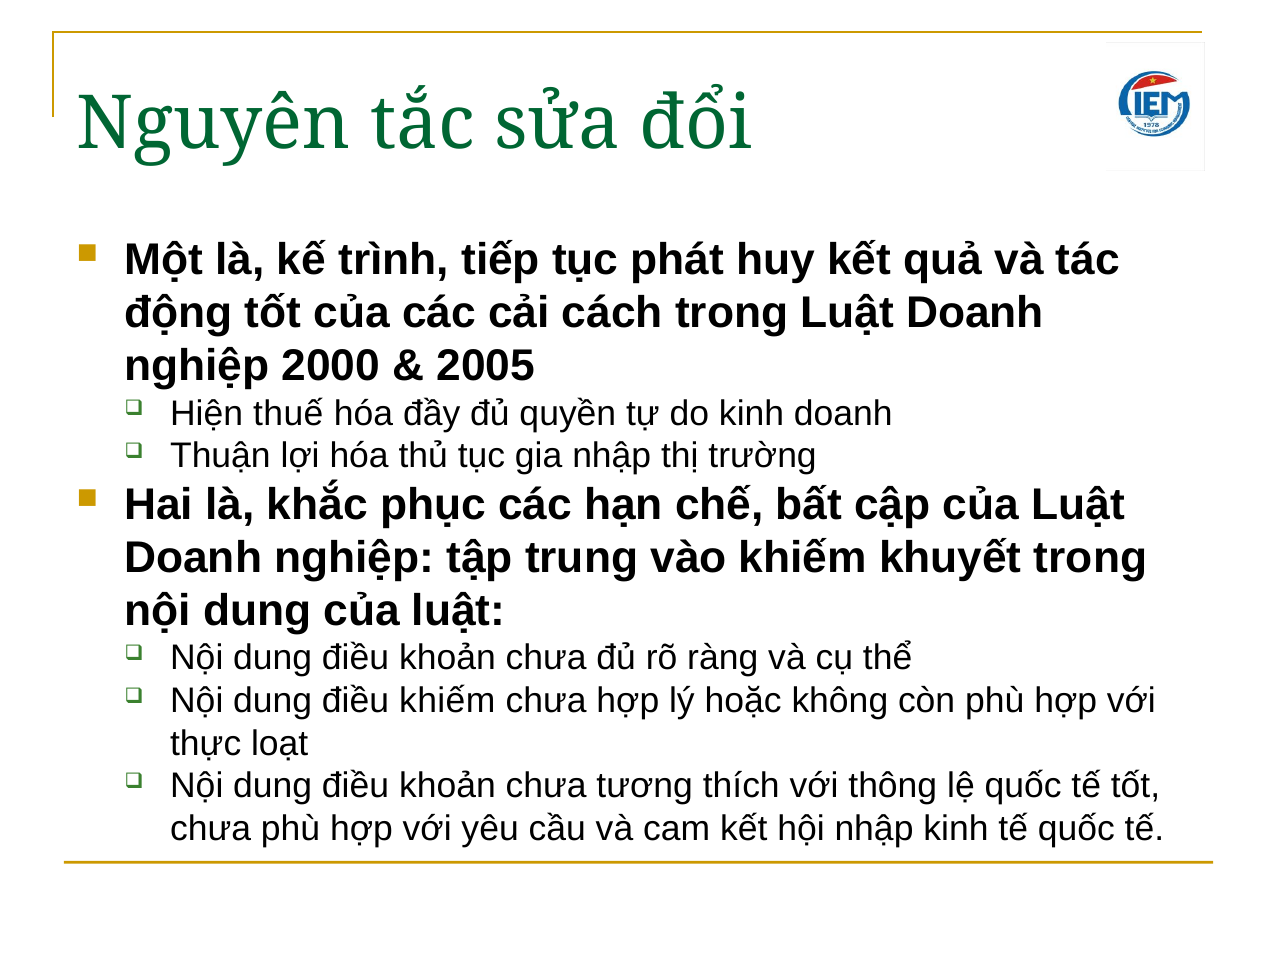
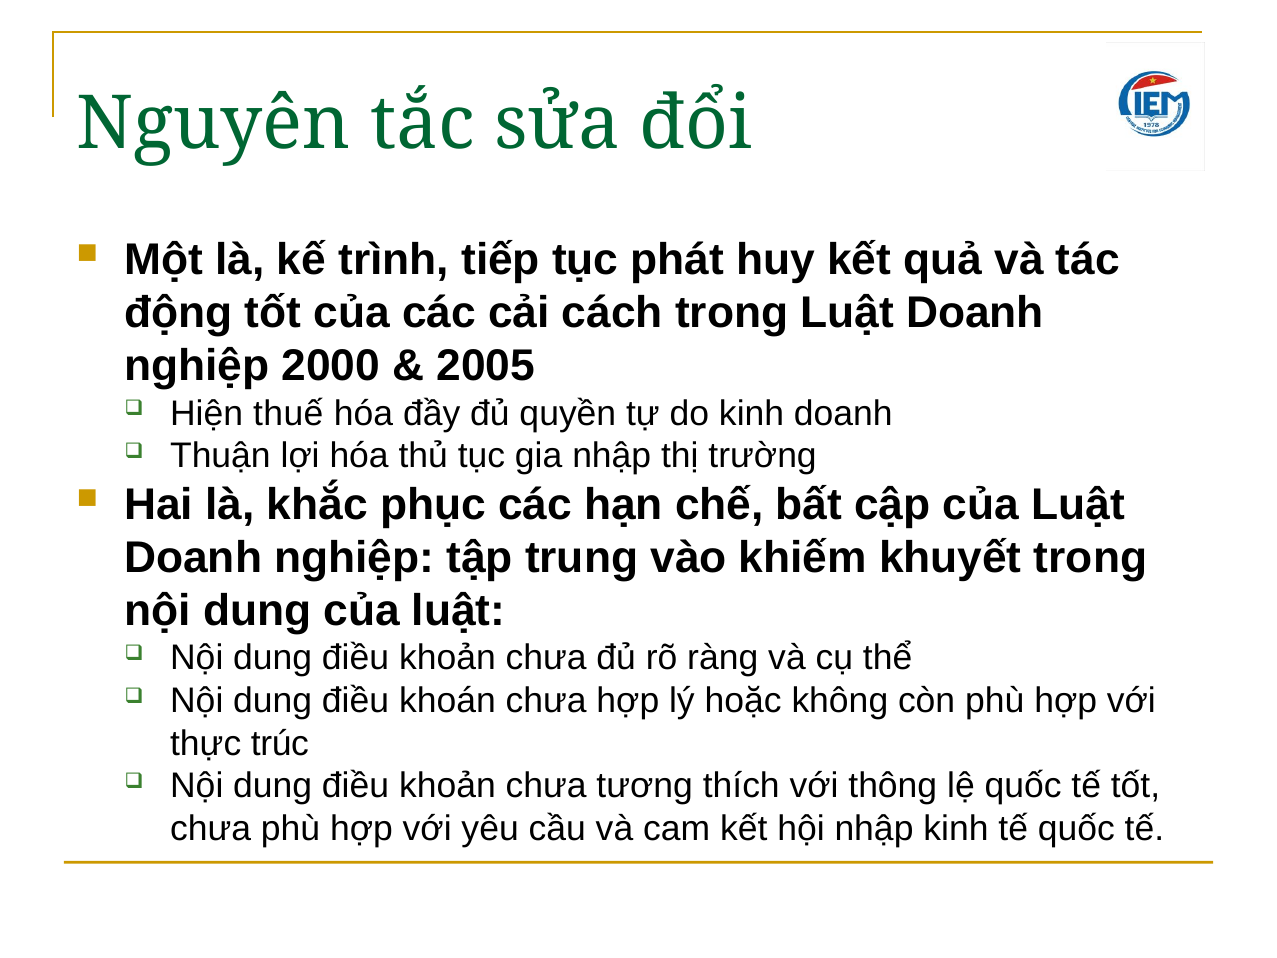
điều khiếm: khiếm -> khoán (447, 701)
loạt: loạt -> trúc (280, 743)
